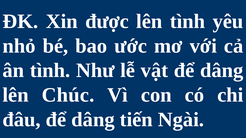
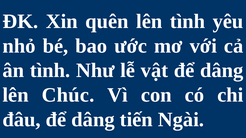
được: được -> quên (107, 21)
